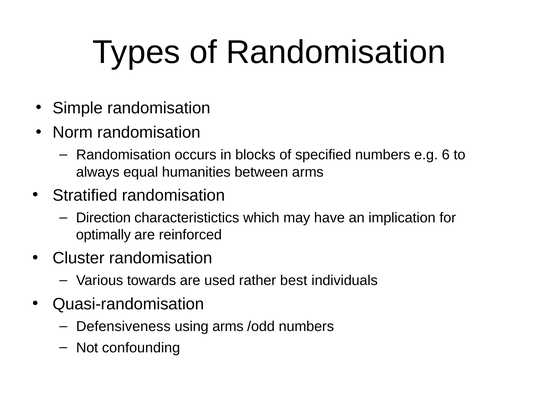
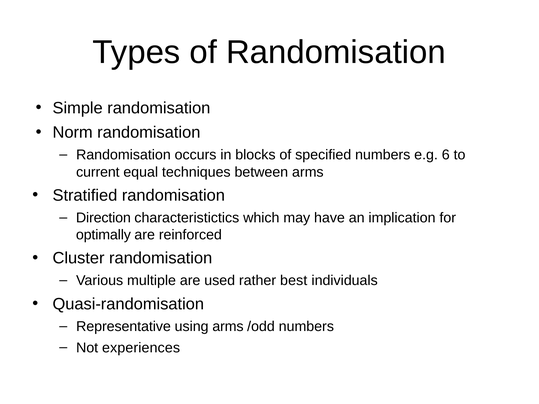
always: always -> current (98, 172)
humanities: humanities -> techniques (196, 172)
towards: towards -> multiple (152, 281)
Defensiveness: Defensiveness -> Representative (123, 327)
confounding: confounding -> experiences (141, 348)
